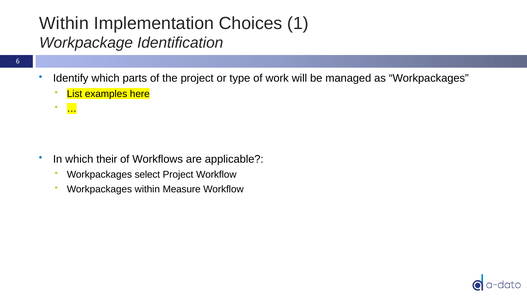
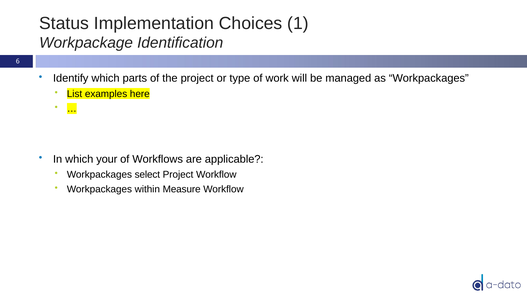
Within: Within -> Status (64, 23)
their: their -> your (107, 159)
